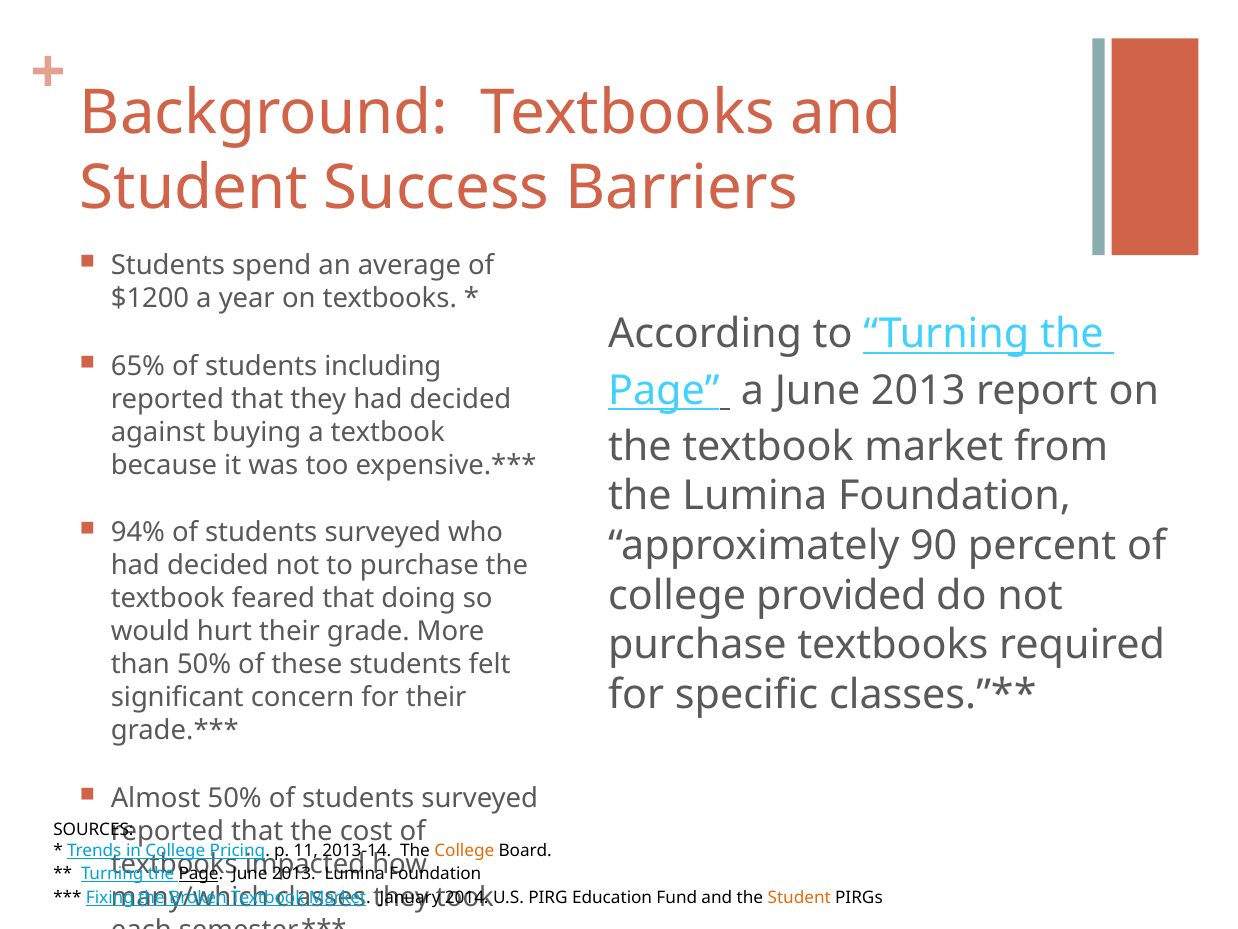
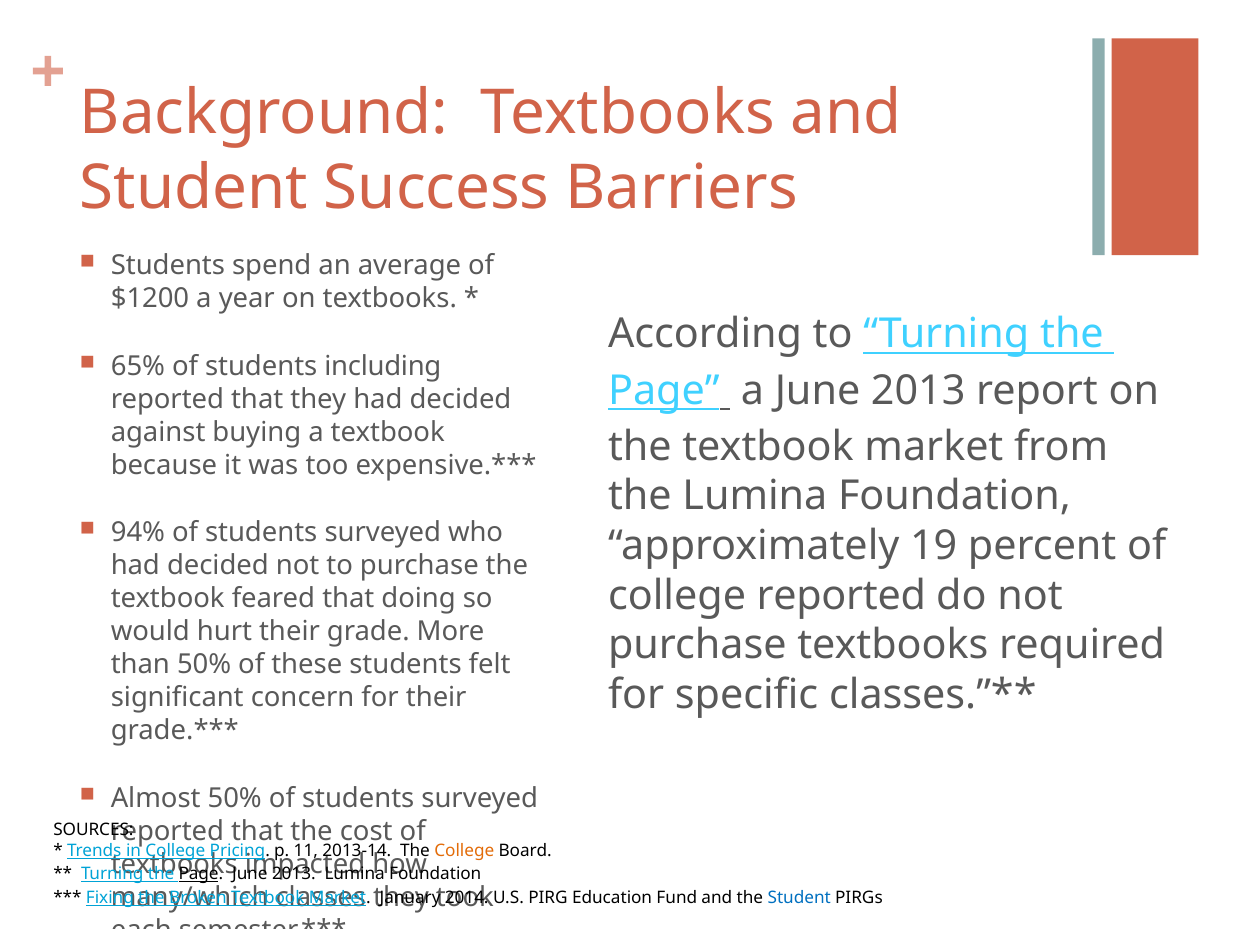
90: 90 -> 19 (934, 546)
college provided: provided -> reported (841, 595)
Student colour: orange -> blue (799, 897)
